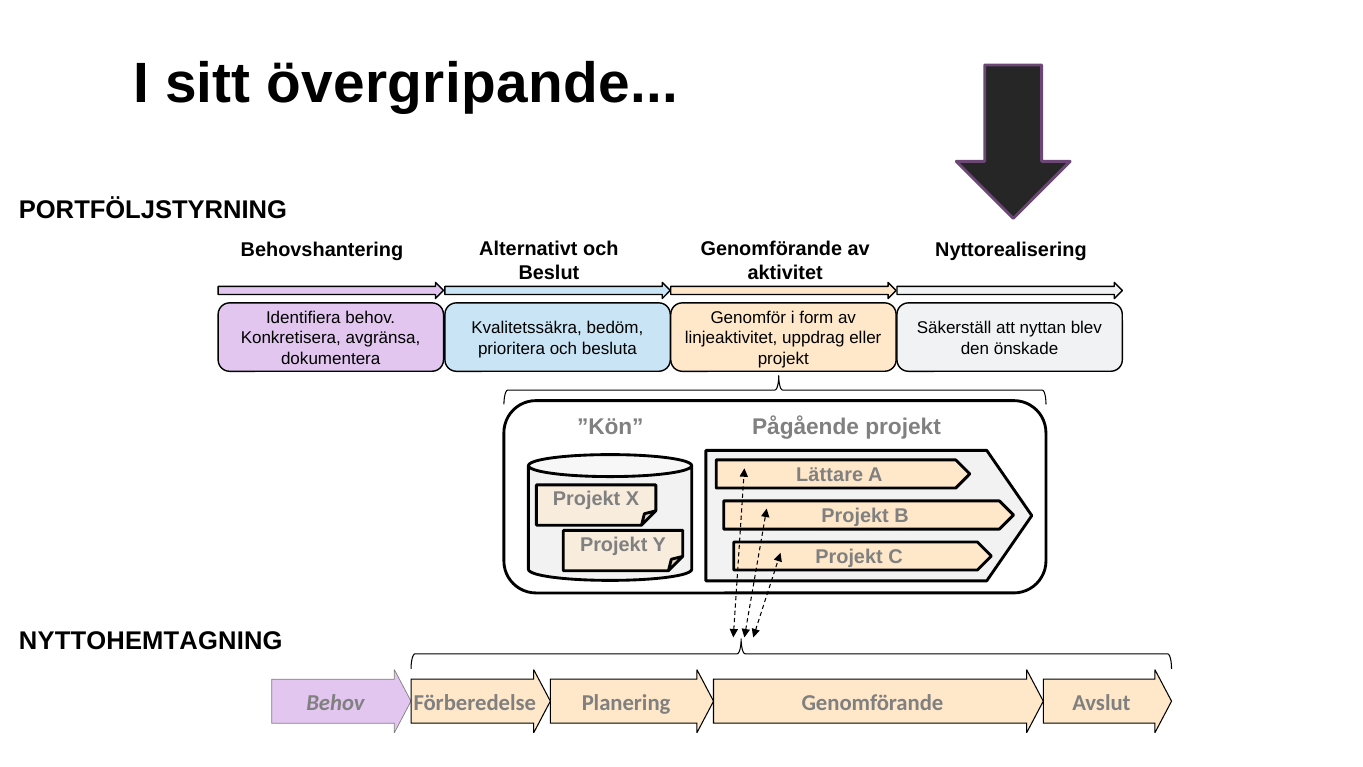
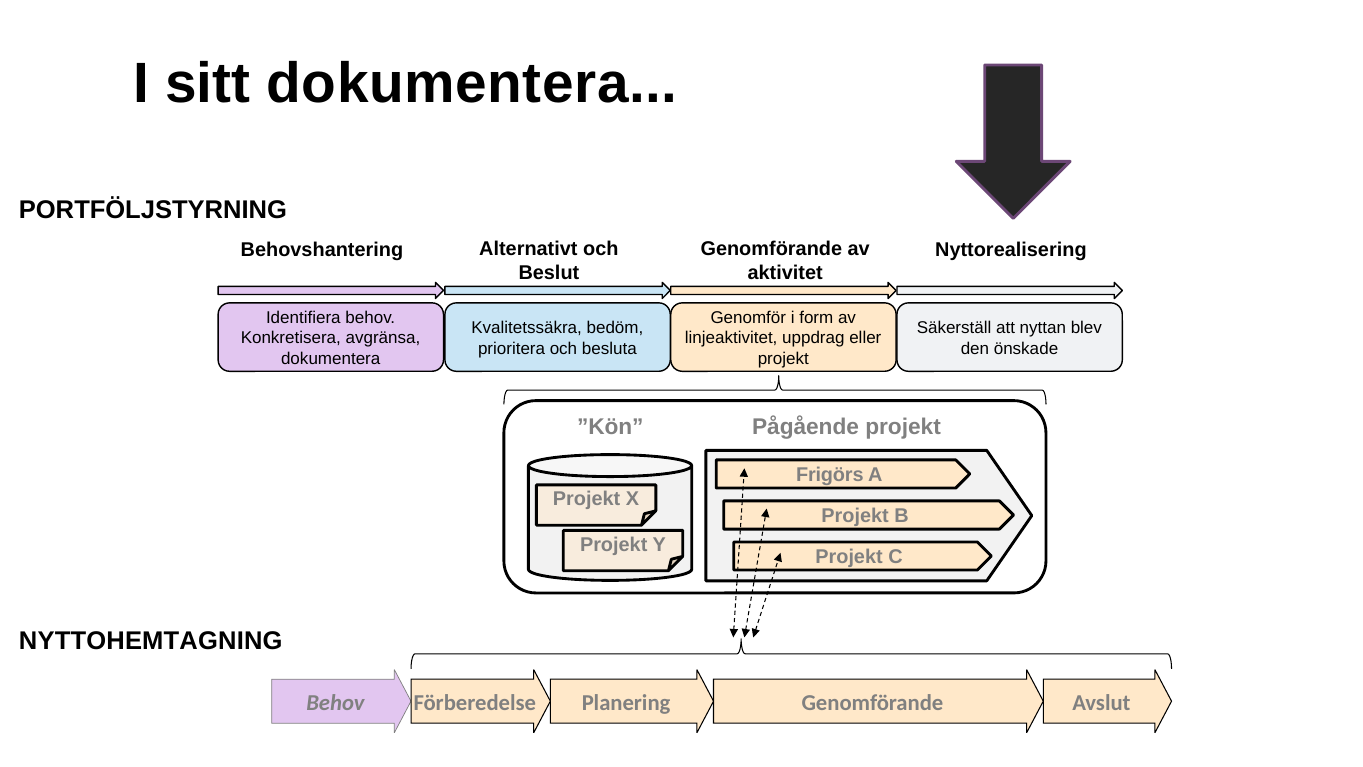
sitt övergripande: övergripande -> dokumentera (472, 84)
Lättare: Lättare -> Frigörs (830, 475)
